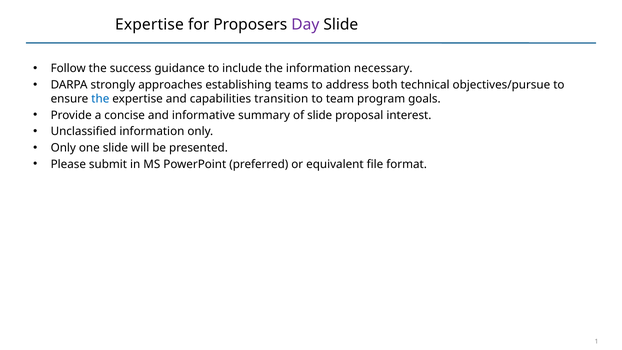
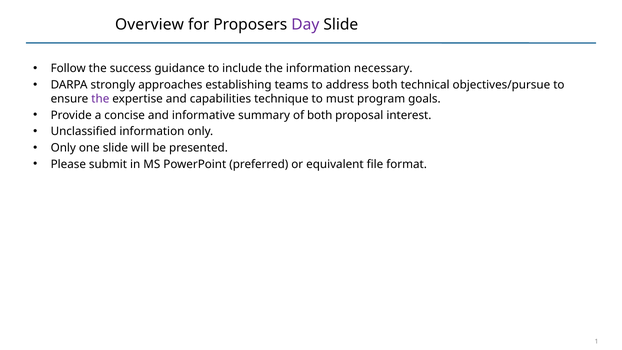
Expertise: Expertise -> Overview (149, 24)
the colour: blue -> purple (100, 99)
transition: transition -> technique (281, 99)
team: team -> must (340, 99)
of slide: slide -> both (320, 115)
